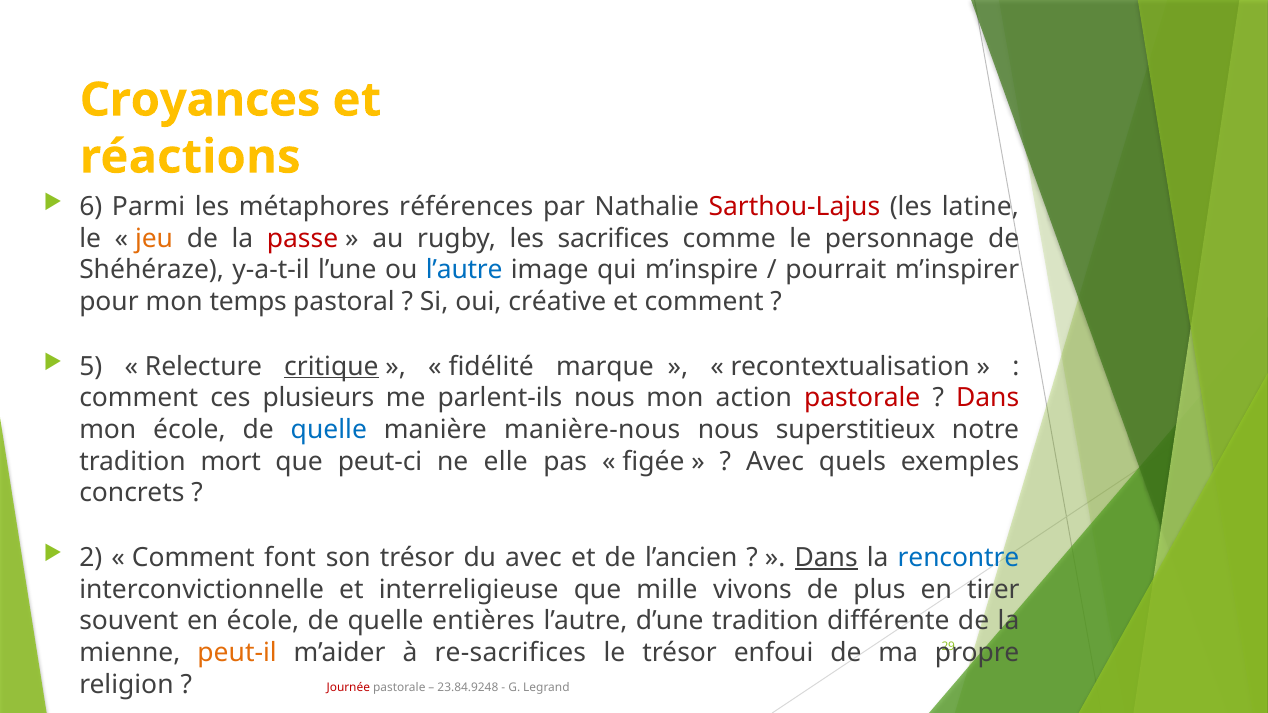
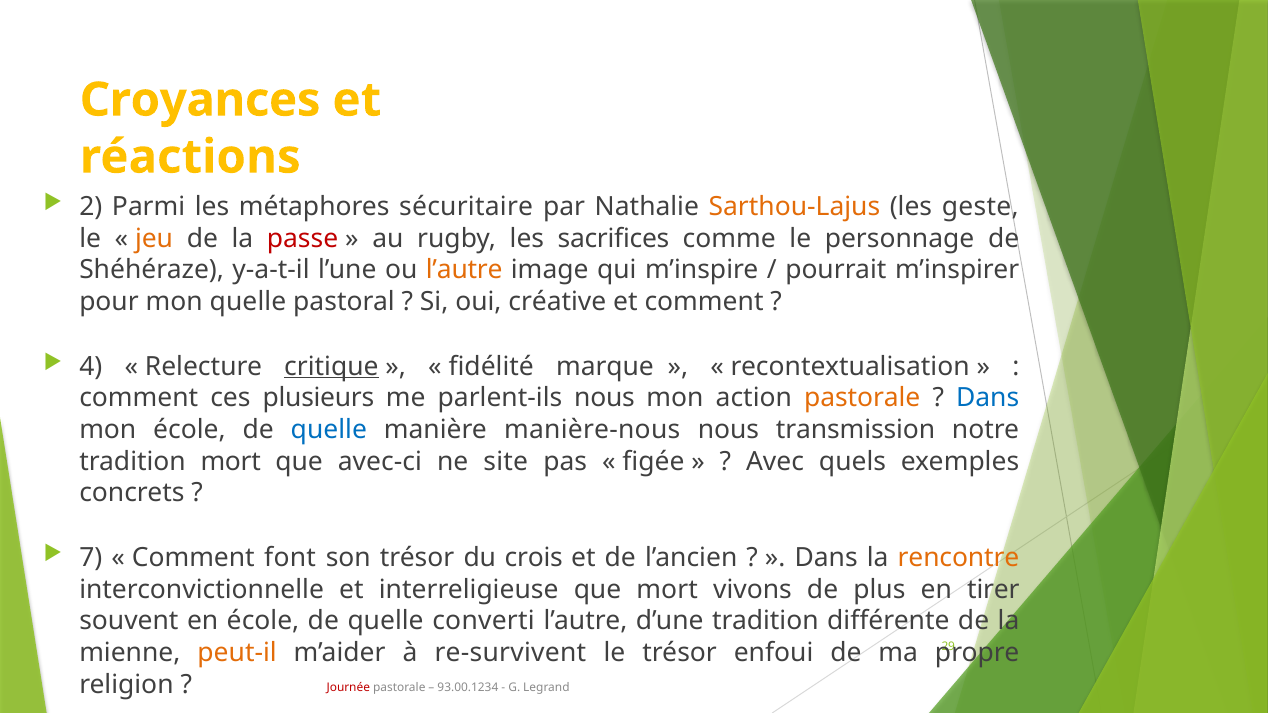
6: 6 -> 2 (91, 207)
références: références -> sécuritaire (466, 207)
Sarthou-Lajus colour: red -> orange (794, 207)
latine: latine -> geste (980, 207)
l’autre colour: blue -> orange (464, 270)
mon temps: temps -> quelle (248, 302)
5: 5 -> 4 (91, 366)
pastorale colour: red -> orange (862, 398)
Dans colour: red -> blue (988, 398)
superstitieux: superstitieux -> transmission (856, 430)
peut-ci: peut-ci -> avec-ci (380, 462)
elle: elle -> site (506, 462)
2: 2 -> 7 (91, 558)
du avec: avec -> crois (534, 558)
Dans underline: present -> none (826, 558)
rencontre colour: blue -> orange (958, 558)
que mille: mille -> mort (667, 590)
entières: entières -> converti (484, 621)
re-sacrifices: re-sacrifices -> re-survivent (510, 653)
23.84.9248: 23.84.9248 -> 93.00.1234 (468, 688)
